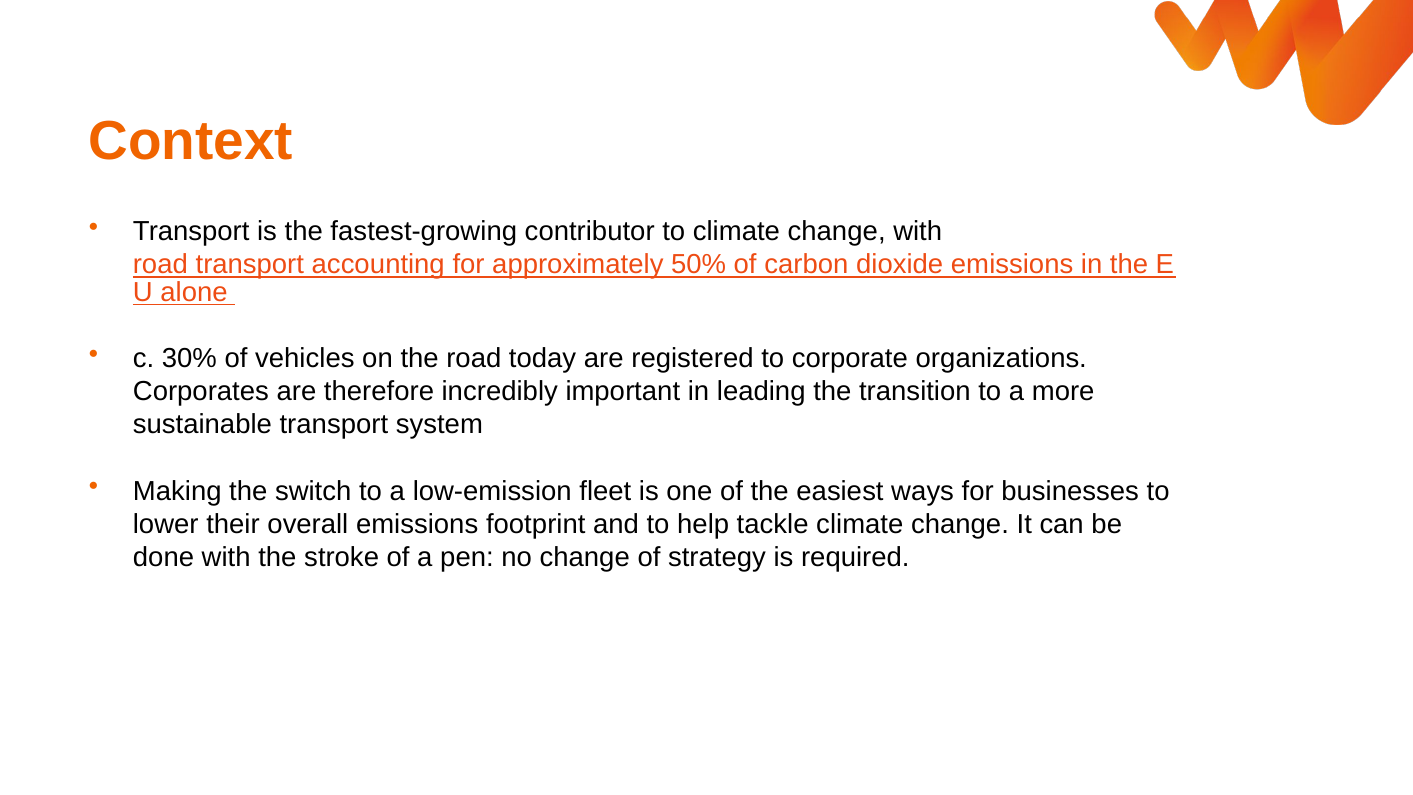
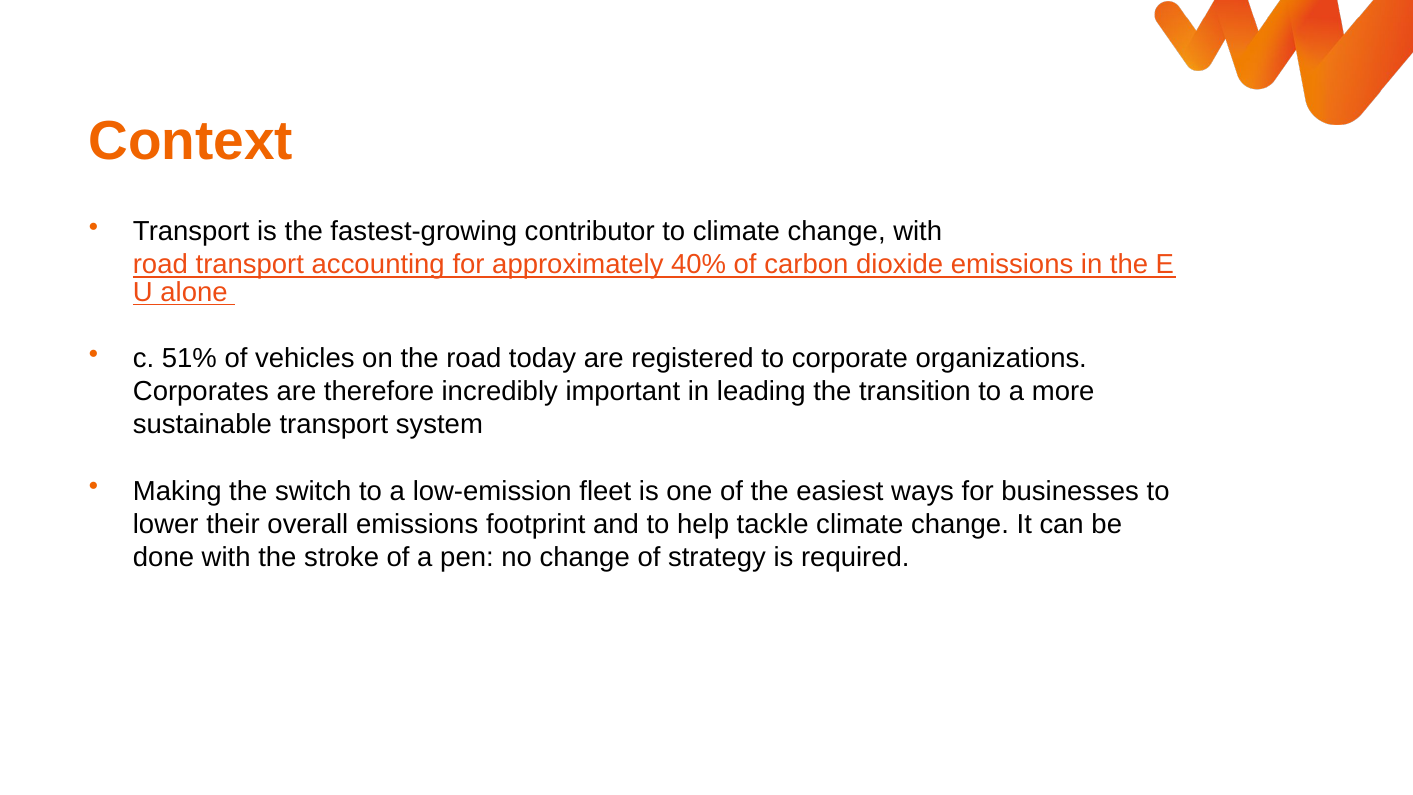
50%: 50% -> 40% (699, 265)
30%: 30% -> 51% (189, 359)
